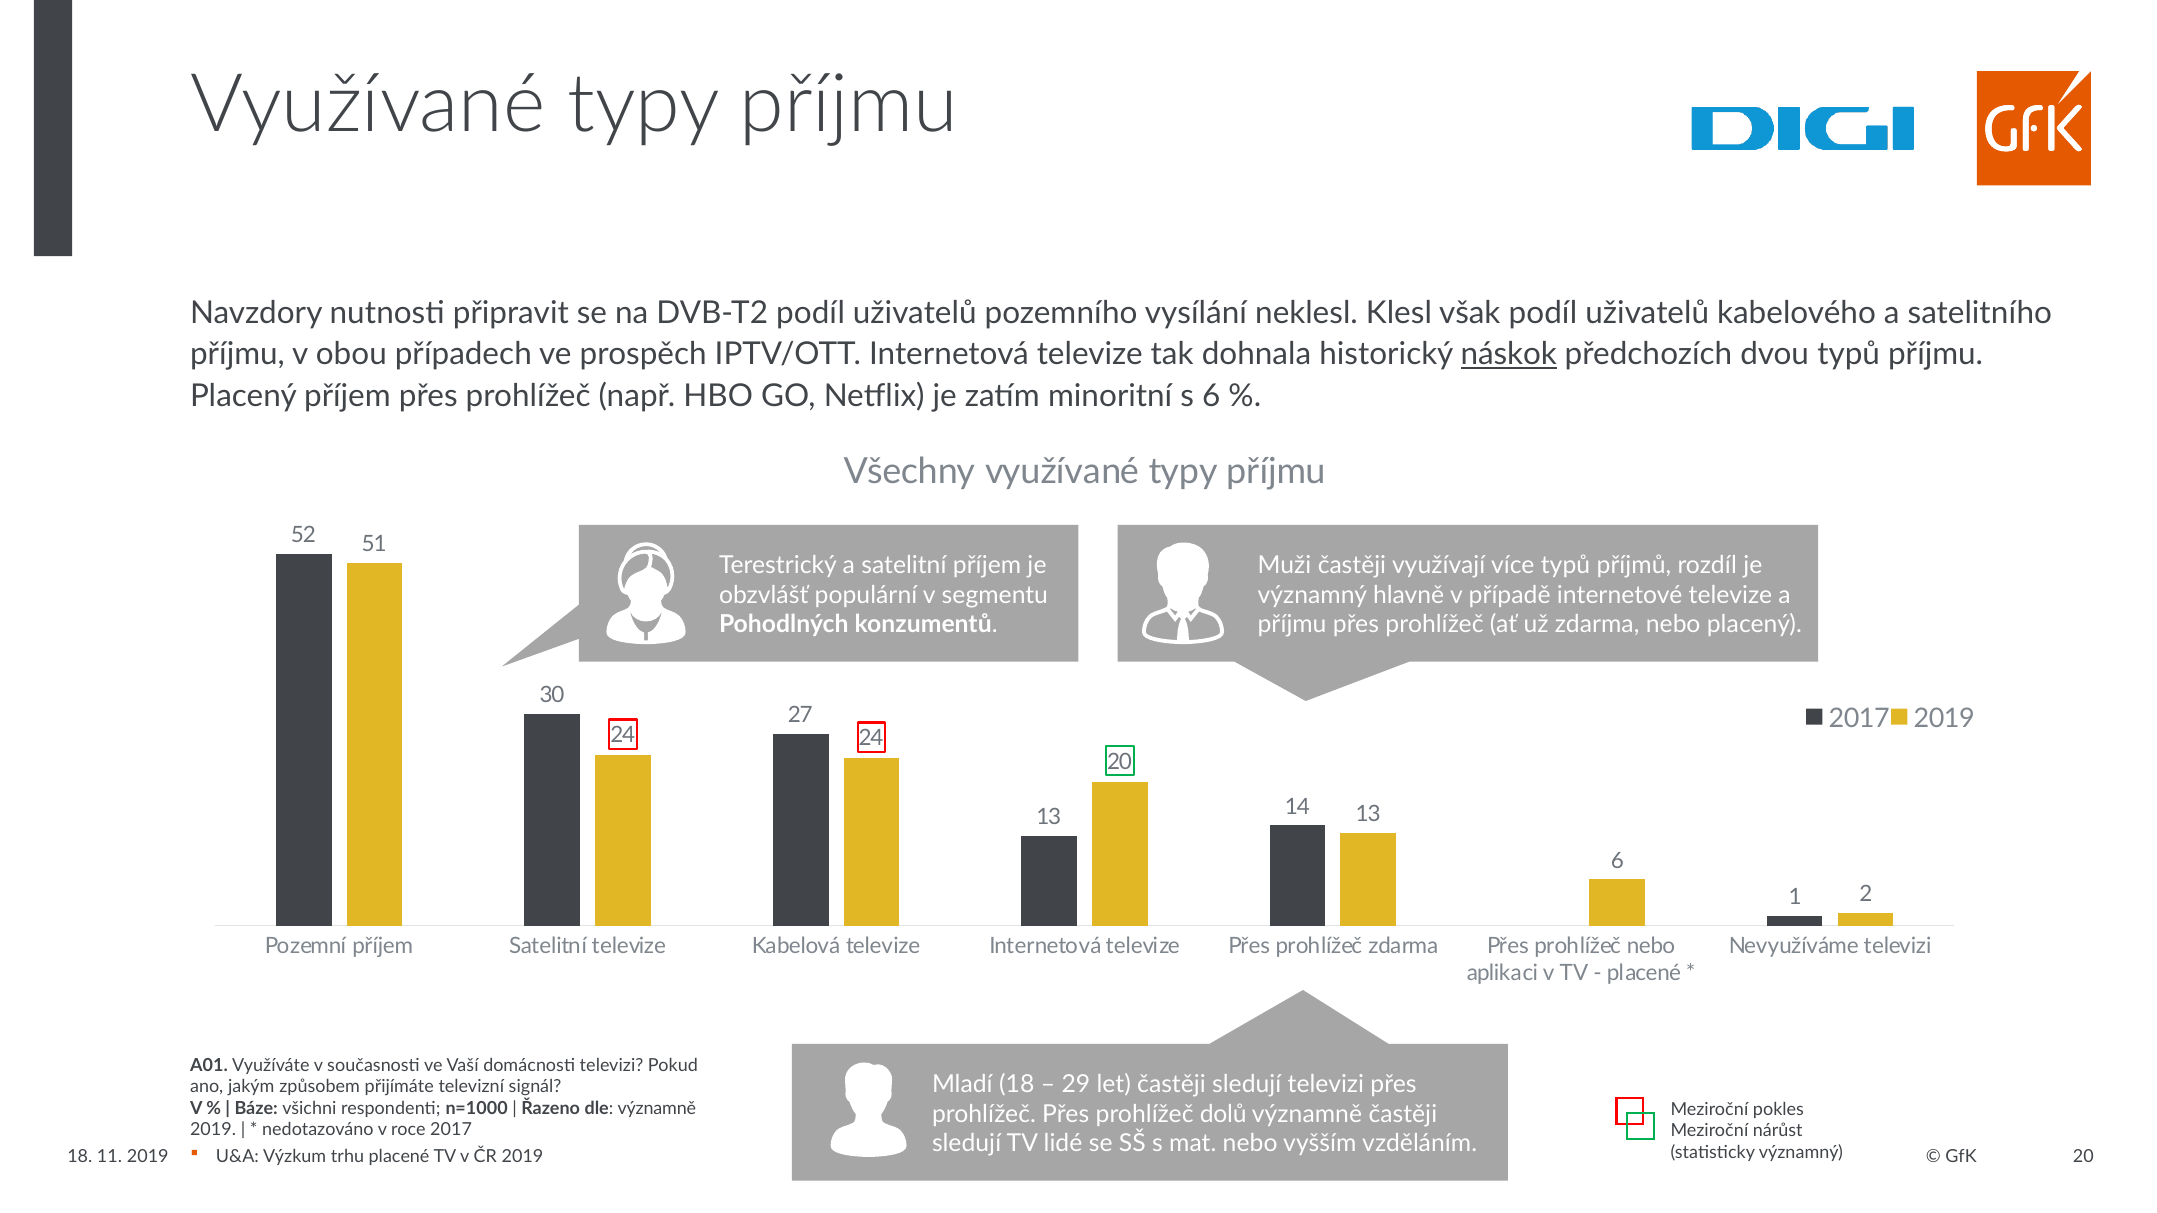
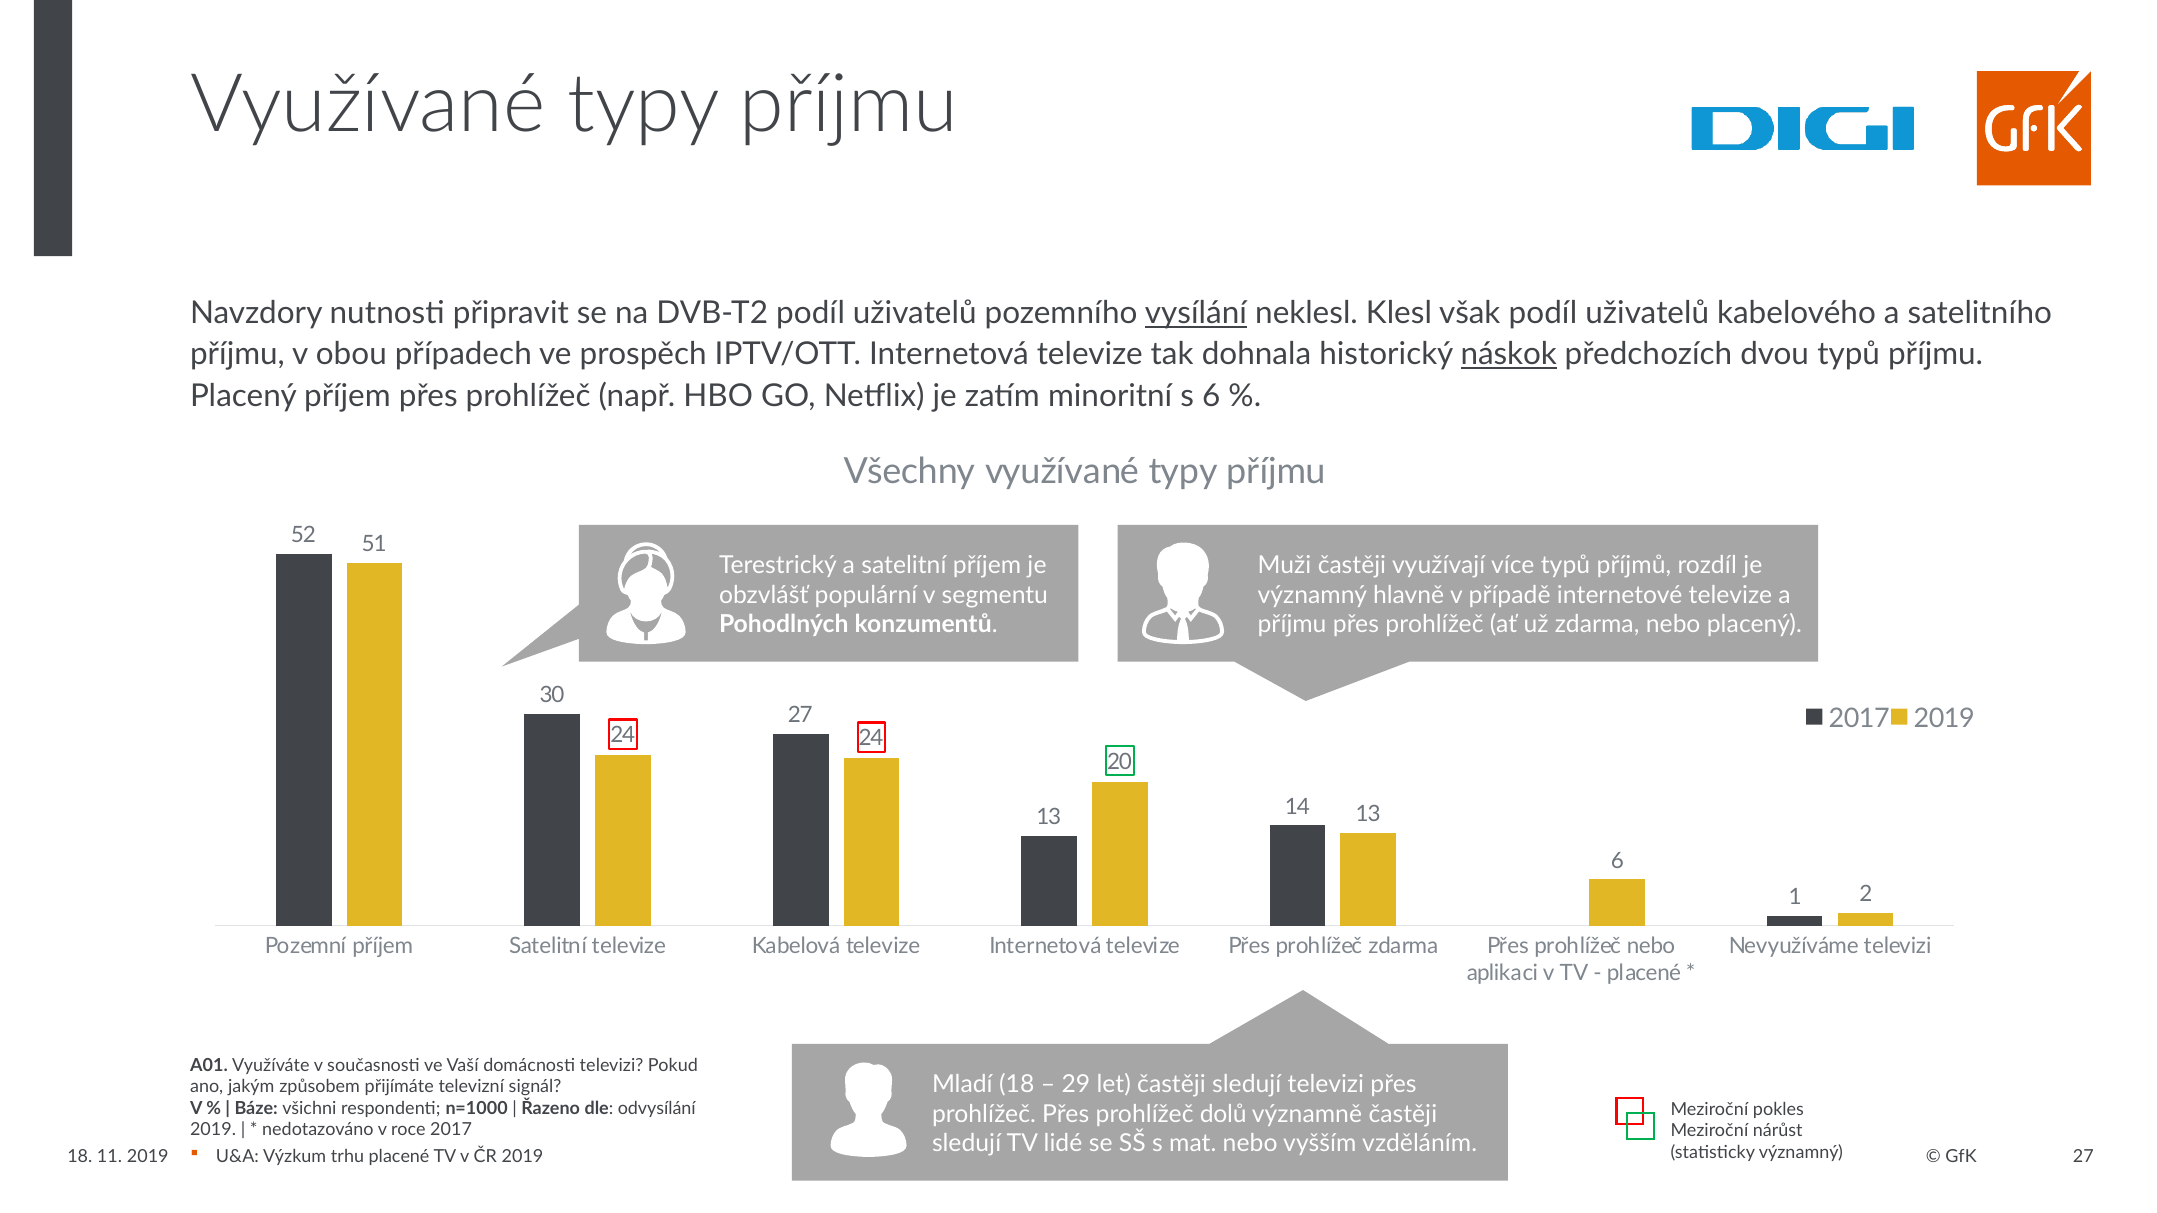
vysílání underline: none -> present (1196, 313)
dle významně: významně -> odvysílání (657, 1109)
2019 20: 20 -> 27 (2083, 1157)
